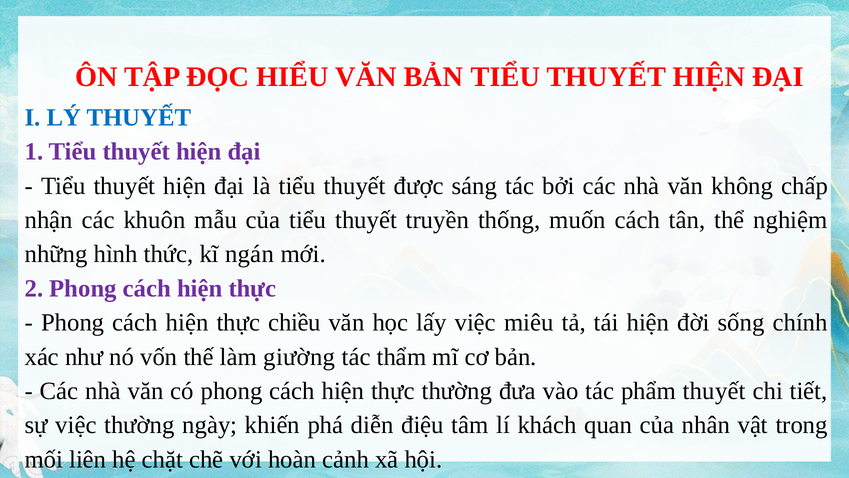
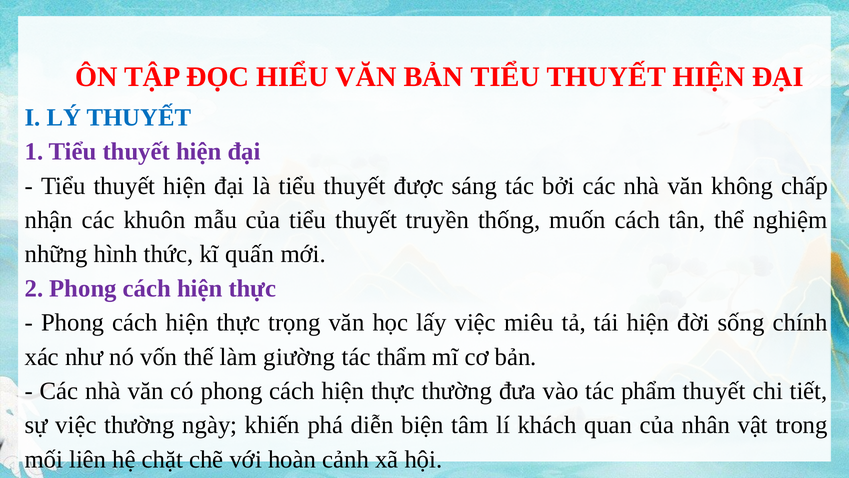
ngán: ngán -> quấn (250, 254)
chiều: chiều -> trọng (294, 322)
điệu: điệu -> biện (422, 425)
